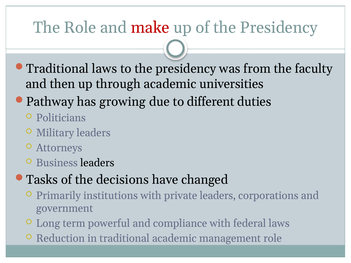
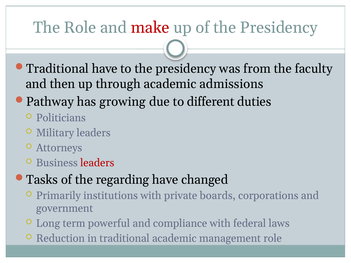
Traditional laws: laws -> have (105, 69)
universities: universities -> admissions (231, 84)
leaders colour: black -> red (97, 163)
decisions: decisions -> regarding (123, 180)
private leaders: leaders -> boards (218, 196)
